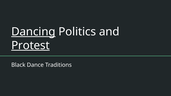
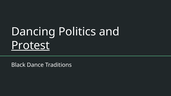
Dancing underline: present -> none (33, 32)
